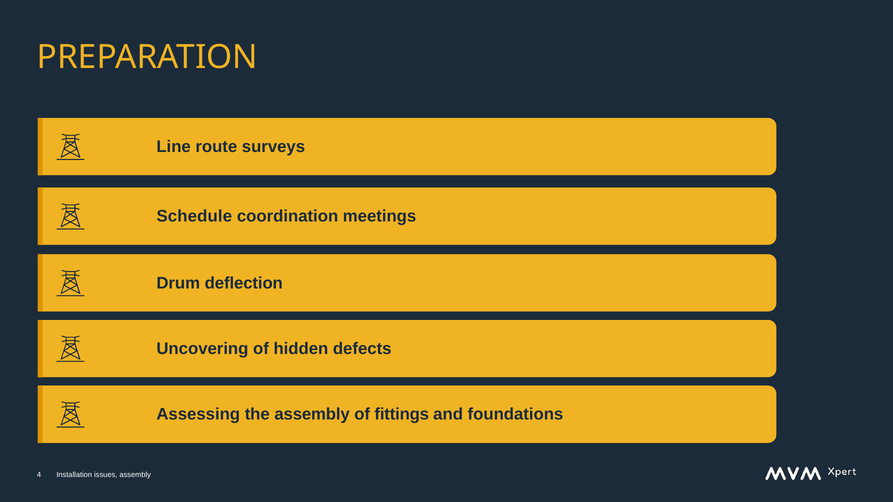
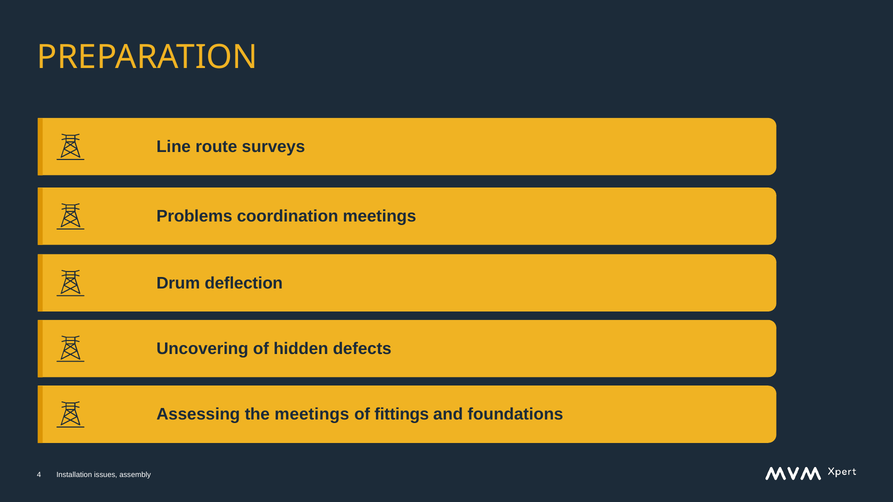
Schedule: Schedule -> Problems (194, 216)
the assembly: assembly -> meetings (312, 415)
